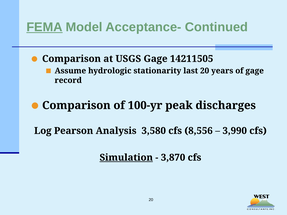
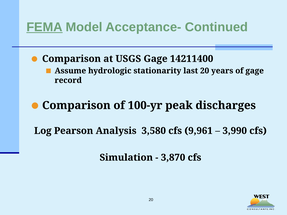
14211505: 14211505 -> 14211400 (192, 59)
8,556: 8,556 -> 9,961 (199, 131)
Simulation underline: present -> none (126, 158)
